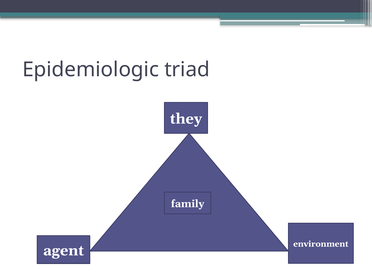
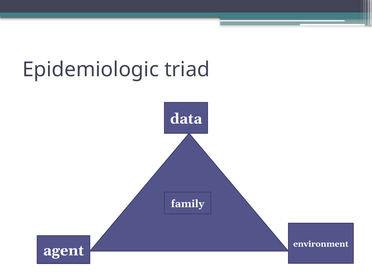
they: they -> data (186, 119)
